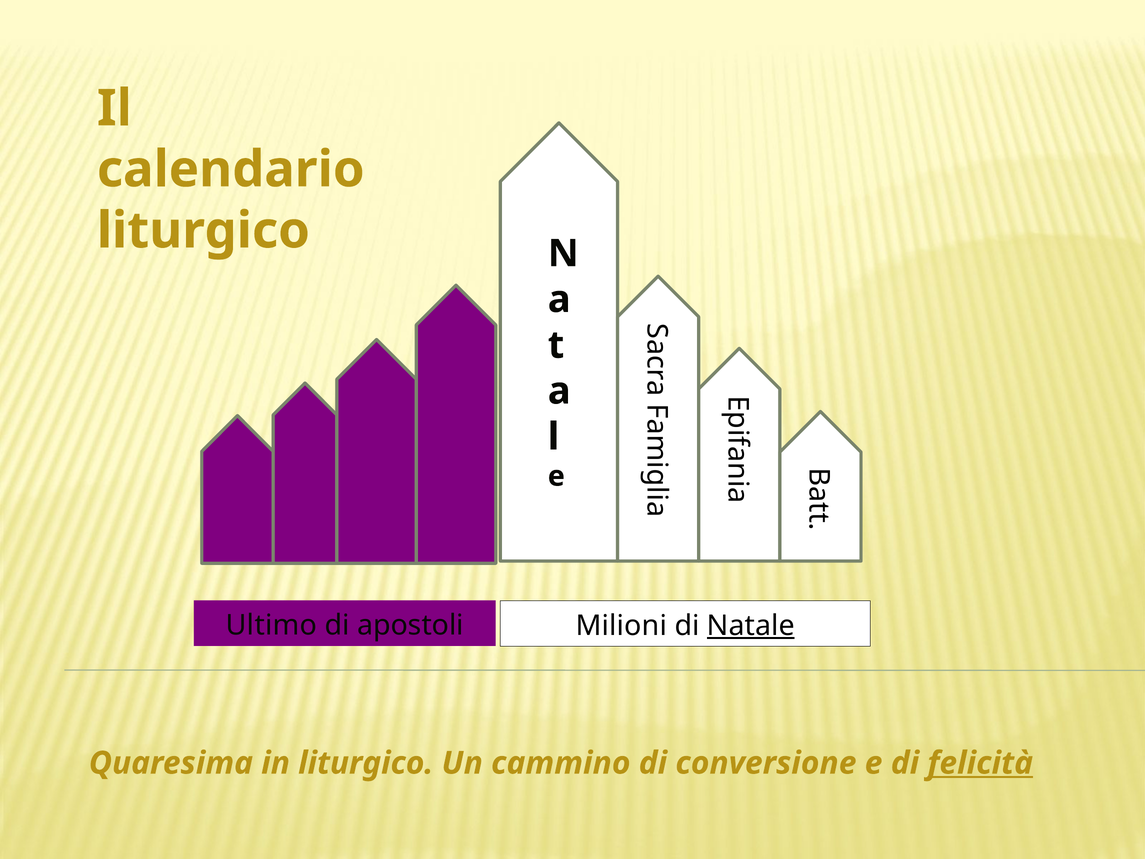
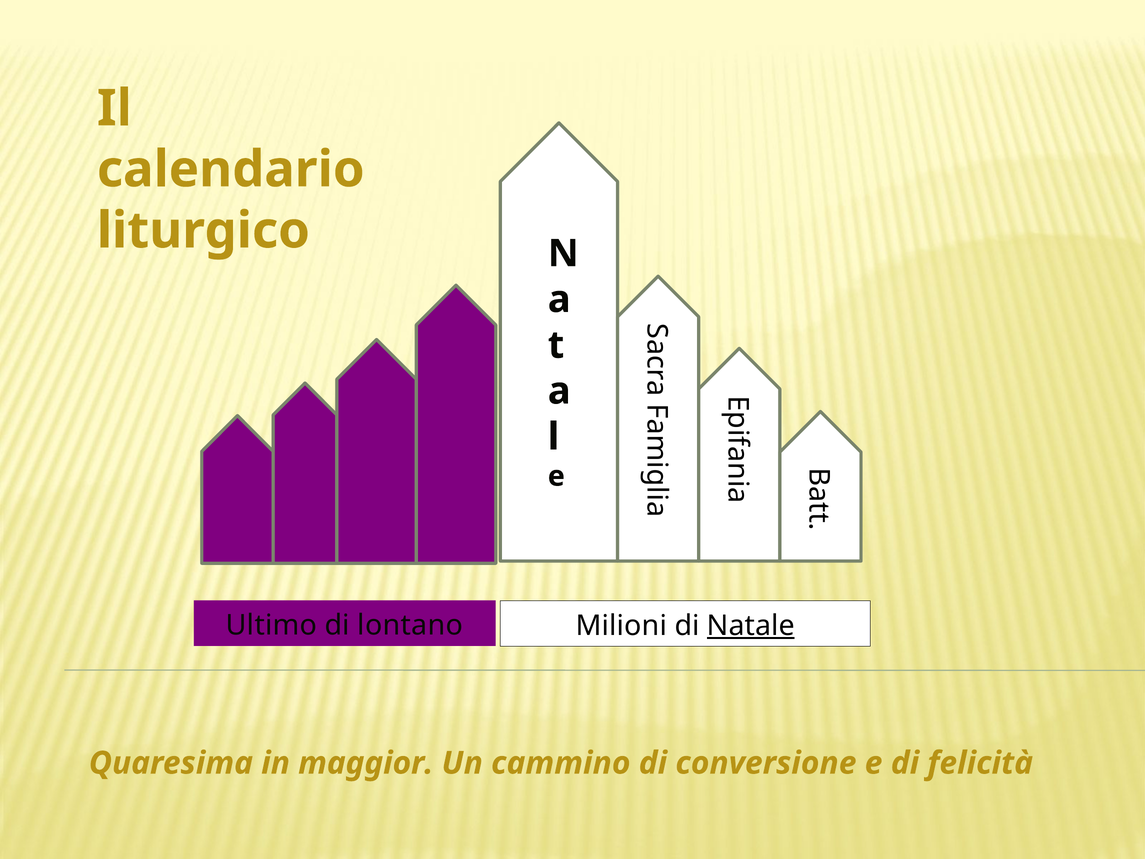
apostoli: apostoli -> lontano (410, 625)
in liturgico: liturgico -> maggior (366, 763)
felicità underline: present -> none (980, 763)
